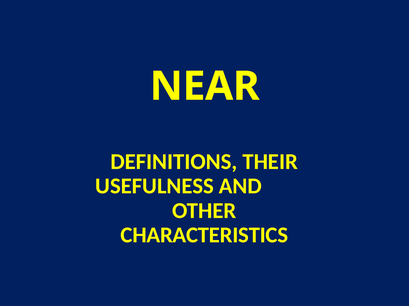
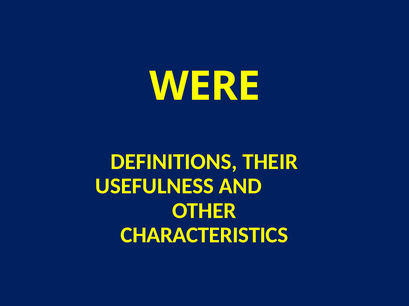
NEAR: NEAR -> WERE (205, 87)
